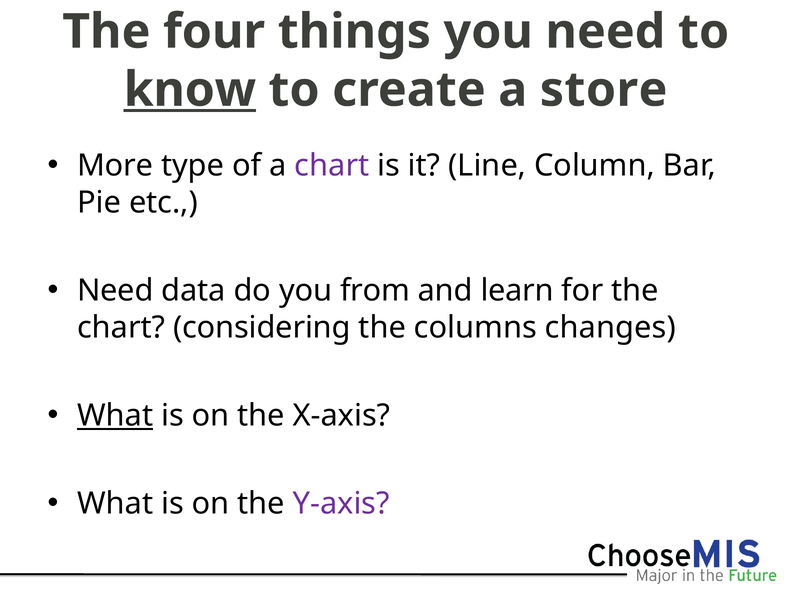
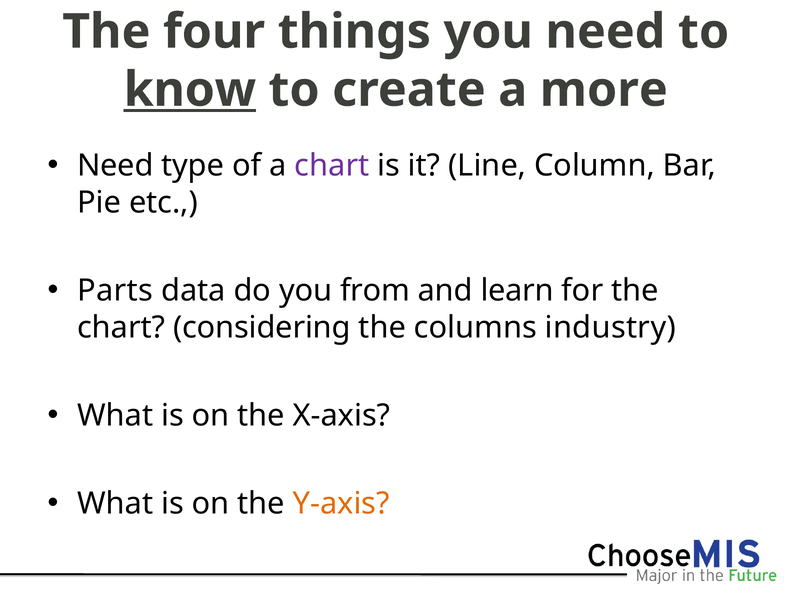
store: store -> more (604, 90)
More: More -> Need (115, 166)
Need: Need -> Parts (115, 291)
changes: changes -> industry (610, 328)
What underline: present -> none (115, 416)
Y-axis colour: purple -> orange (341, 504)
